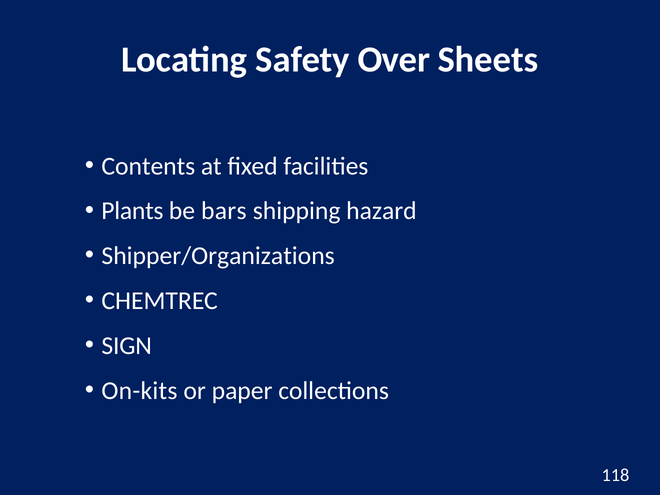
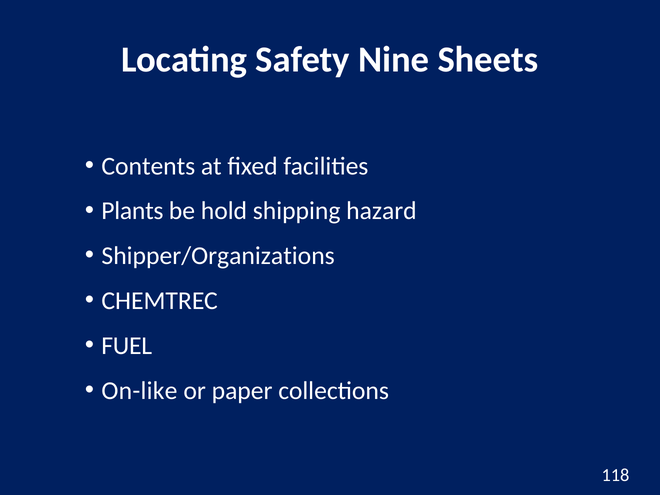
Over: Over -> Nine (394, 60)
bars: bars -> hold (224, 211)
SIGN: SIGN -> FUEL (127, 346)
On-kits: On-kits -> On-like (139, 391)
